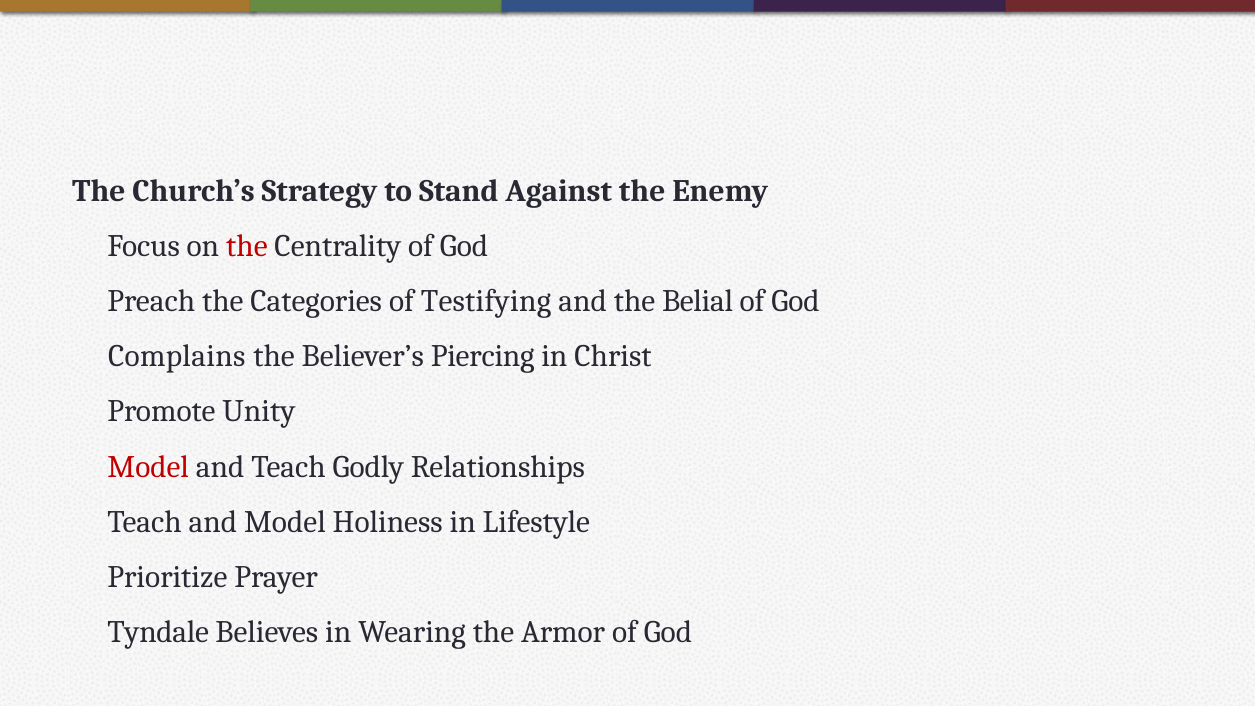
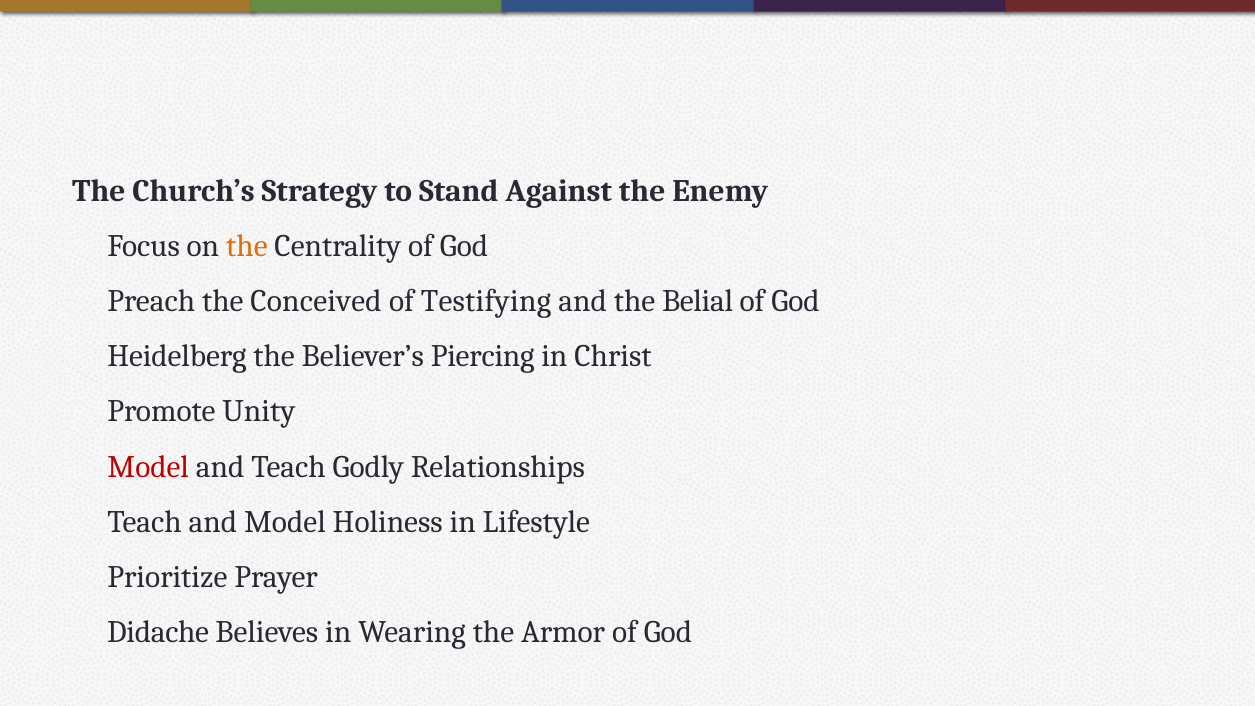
the colour: red -> orange (247, 246)
Categories: Categories -> Conceived (316, 301)
Complains: Complains -> Heidelberg (177, 356)
Tyndale: Tyndale -> Didache (158, 632)
